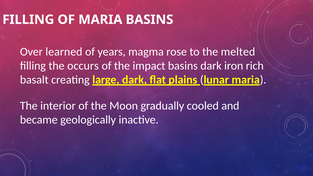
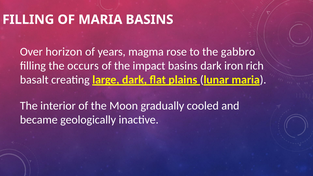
learned: learned -> horizon (64, 52)
melted: melted -> gabbro (238, 52)
